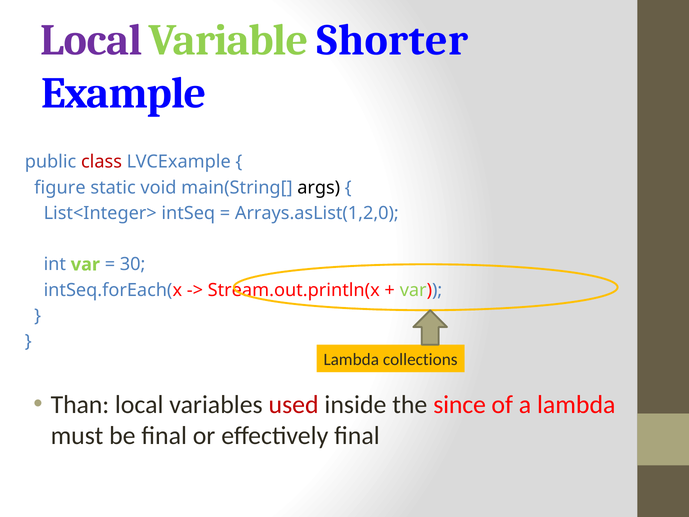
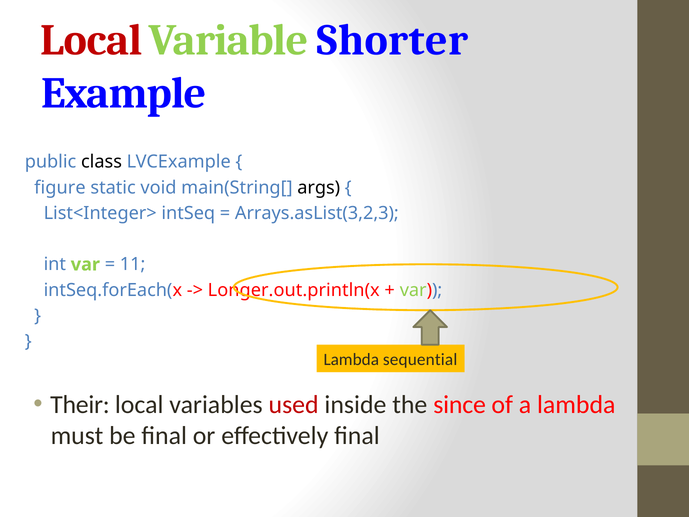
Local colour: purple -> red (91, 40)
class colour: red -> black (102, 162)
Arrays.asList(1,2,0: Arrays.asList(1,2,0 -> Arrays.asList(3,2,3 (317, 213)
30: 30 -> 11 (133, 264)
Stream.out.println(x: Stream.out.println(x -> Longer.out.println(x (294, 290)
collections: collections -> sequential (420, 359)
Than: Than -> Their (80, 405)
